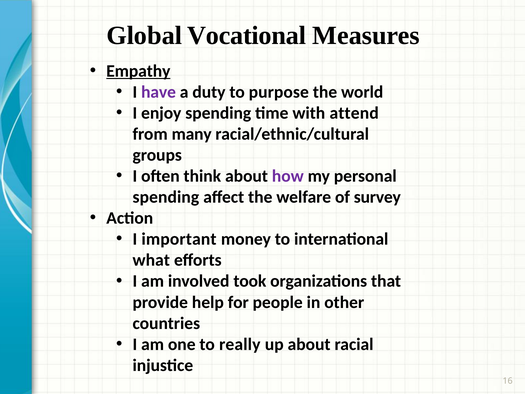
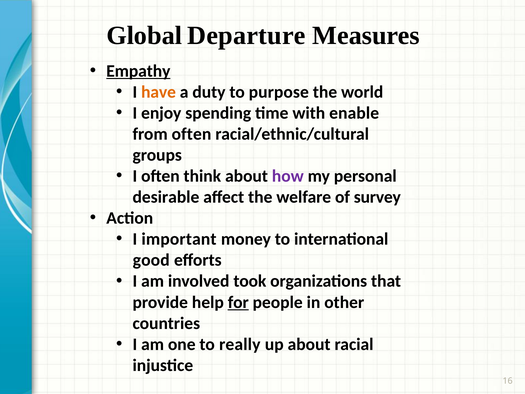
Vocational: Vocational -> Departure (246, 35)
have colour: purple -> orange (159, 92)
attend: attend -> enable (354, 113)
from many: many -> often (191, 134)
spending: spending -> desirable (166, 197)
what: what -> good (151, 260)
for underline: none -> present (238, 302)
